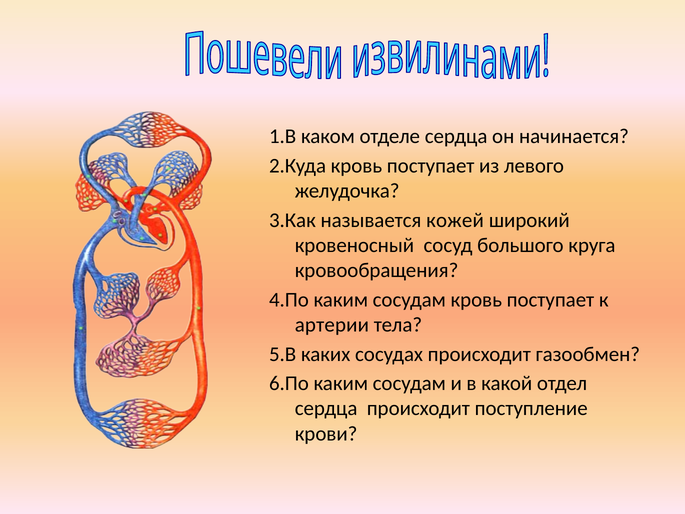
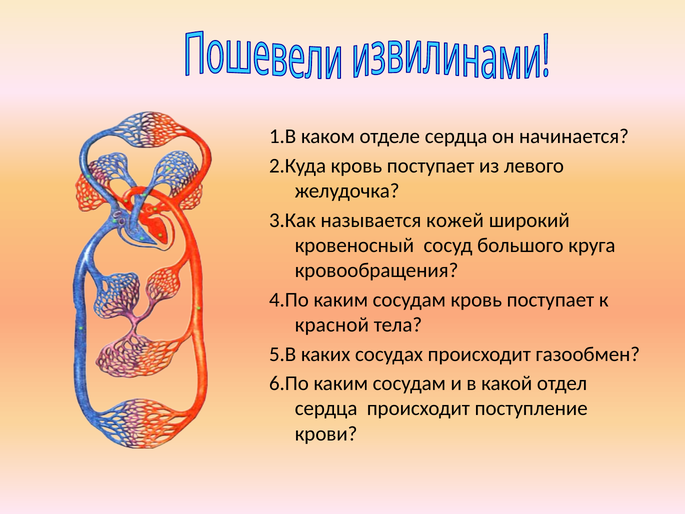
артерии: артерии -> красной (332, 325)
